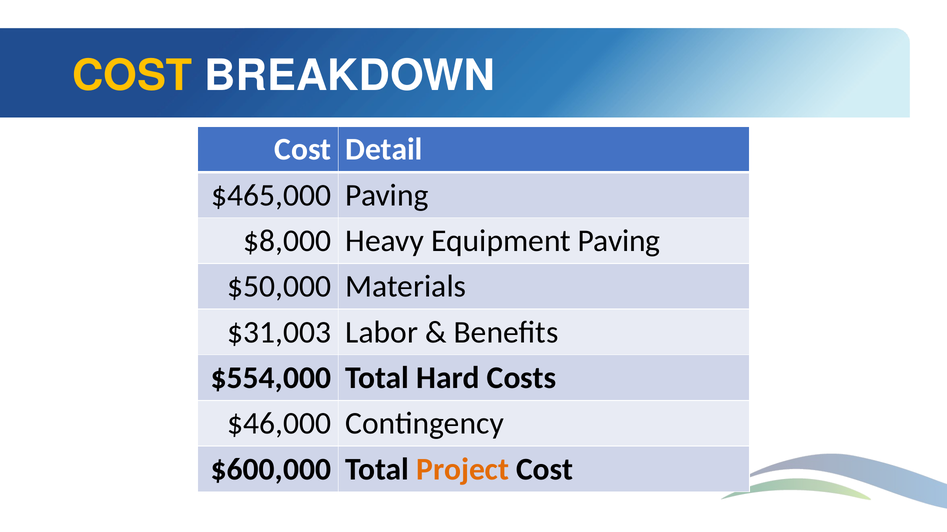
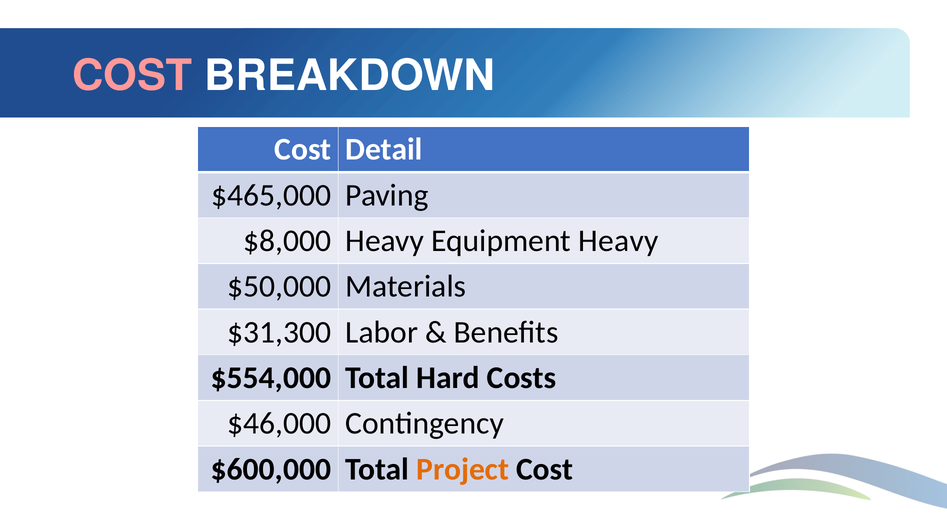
COST colour: yellow -> pink (132, 76)
Equipment Paving: Paving -> Heavy (619, 241)
$31,003: $31,003 -> $31,300 (279, 333)
